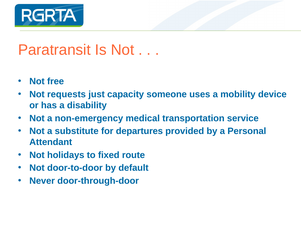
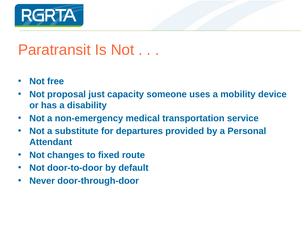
requests: requests -> proposal (67, 94)
holidays: holidays -> changes (66, 155)
